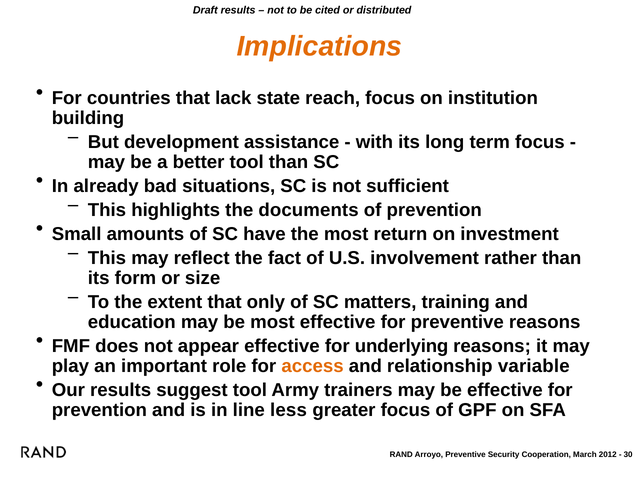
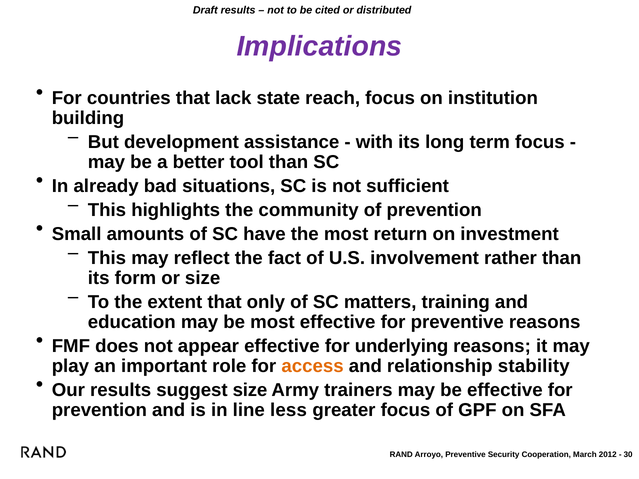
Implications colour: orange -> purple (319, 46)
documents: documents -> community (309, 210)
variable: variable -> stability (534, 366)
suggest tool: tool -> size (250, 390)
